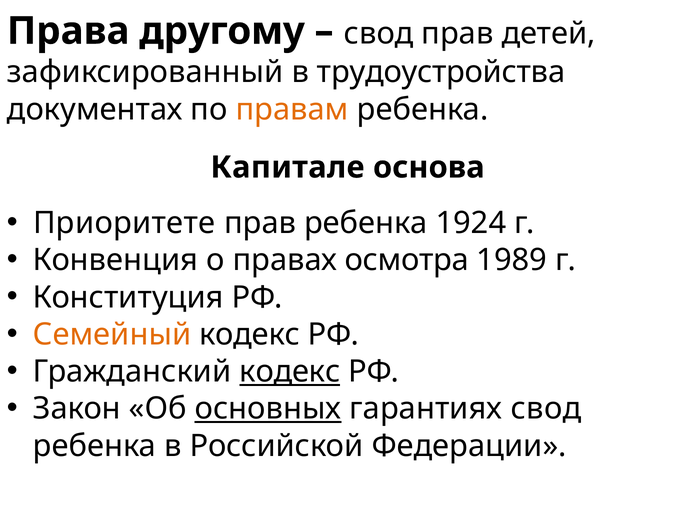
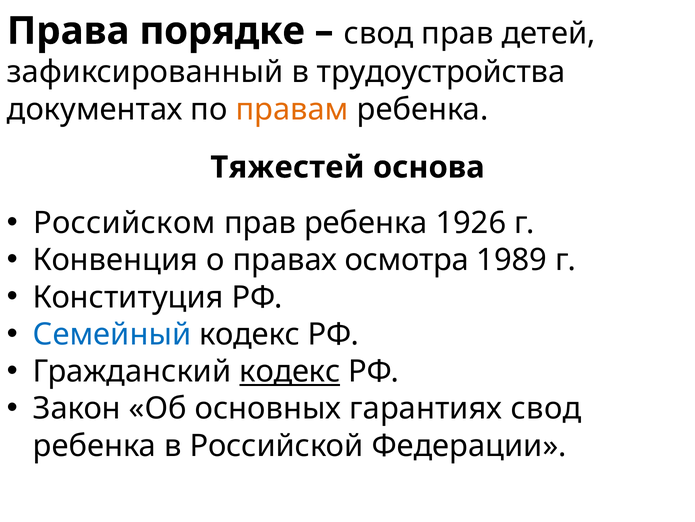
другому: другому -> порядке (222, 31)
Капитале: Капитале -> Тяжестей (287, 167)
Приоритете: Приоритете -> Российском (124, 223)
1924: 1924 -> 1926 (471, 223)
Семейный colour: orange -> blue (112, 334)
основных underline: present -> none (268, 408)
